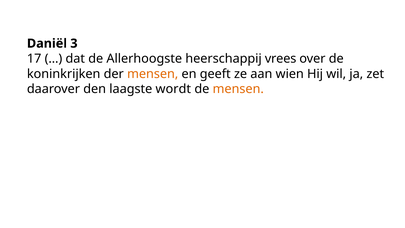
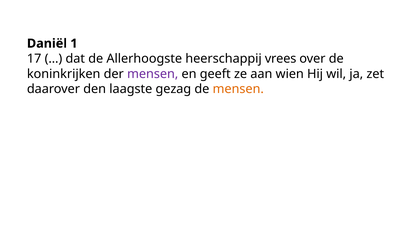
3: 3 -> 1 (74, 43)
mensen colour: orange -> purple (153, 74)
wordt: wordt -> gezag (173, 89)
